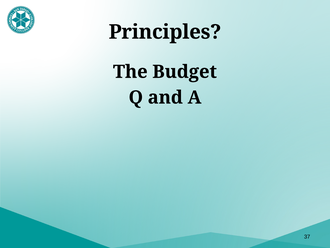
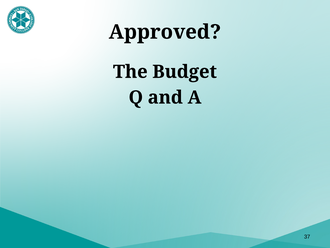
Principles: Principles -> Approved (165, 32)
